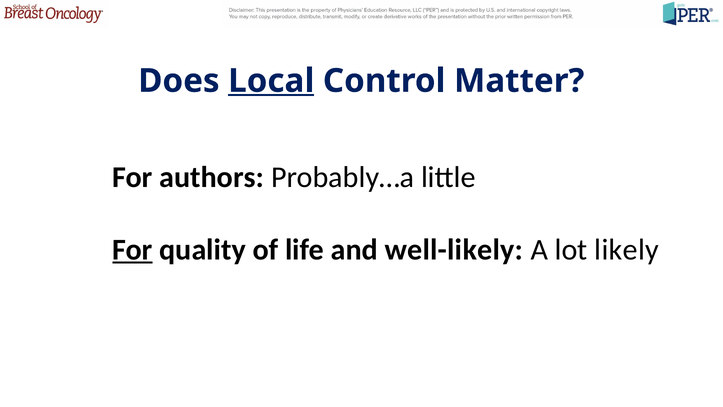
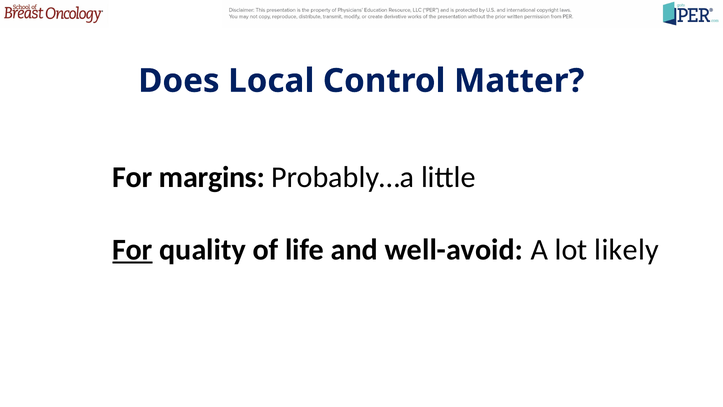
Local underline: present -> none (271, 81)
authors: authors -> margins (212, 177)
well-likely: well-likely -> well-avoid (454, 249)
